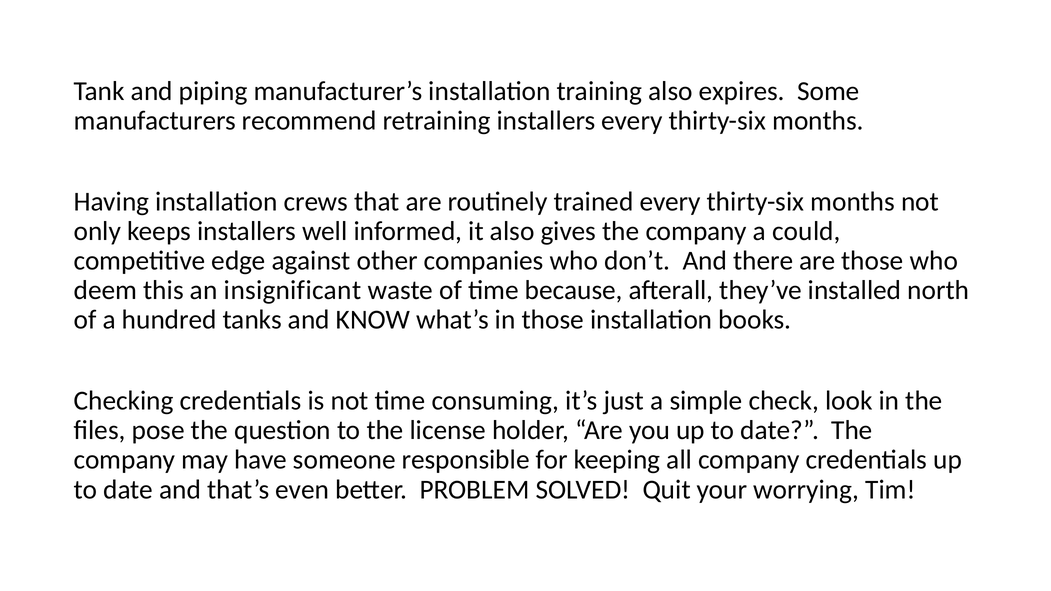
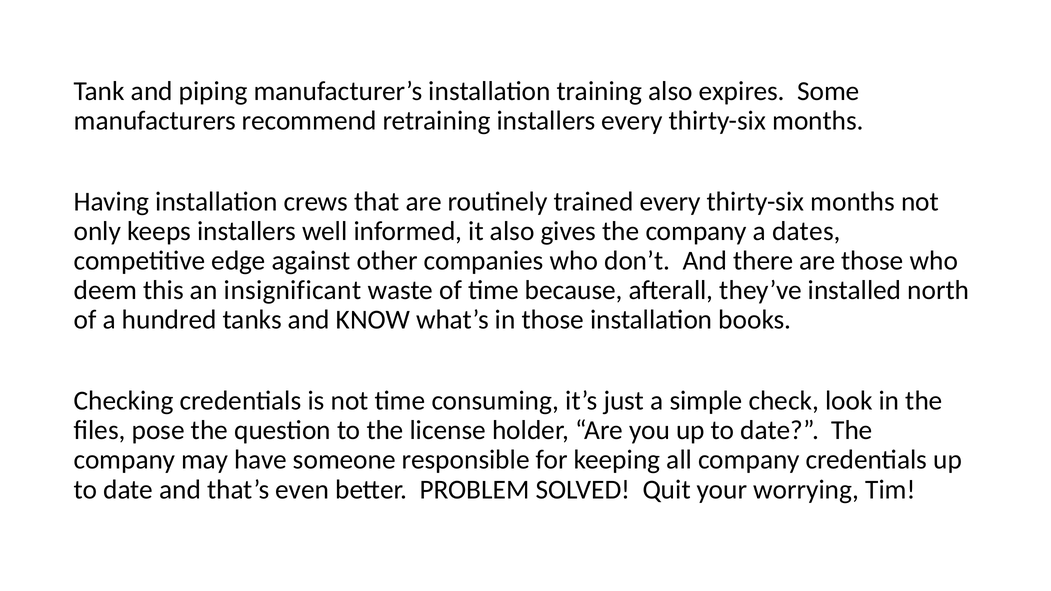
could: could -> dates (806, 231)
